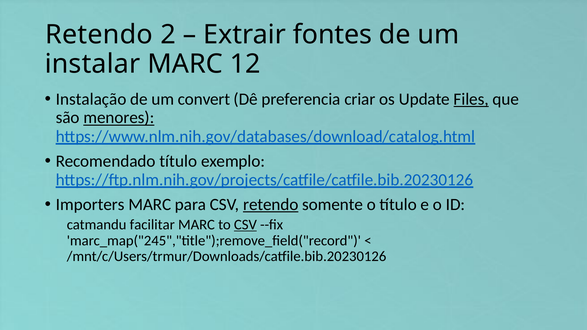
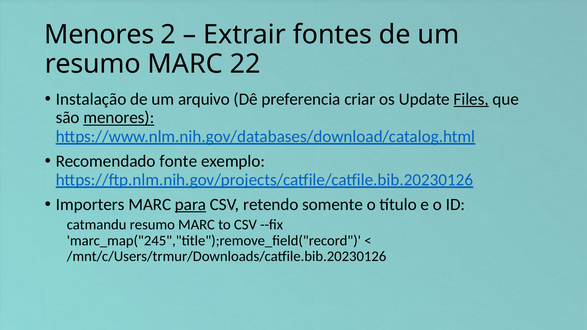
Retendo: Retendo -> Menores (99, 35)
instalar: instalar -> resumo (93, 64)
12: 12 -> 22 (245, 64)
convert: convert -> arquivo (204, 99)
Recomendado título: título -> fonte (178, 161)
para underline: none -> present (191, 205)
retendo underline: present -> none (271, 205)
catmandu facilitar: facilitar -> resumo (152, 225)
CSV underline: present -> none (245, 225)
